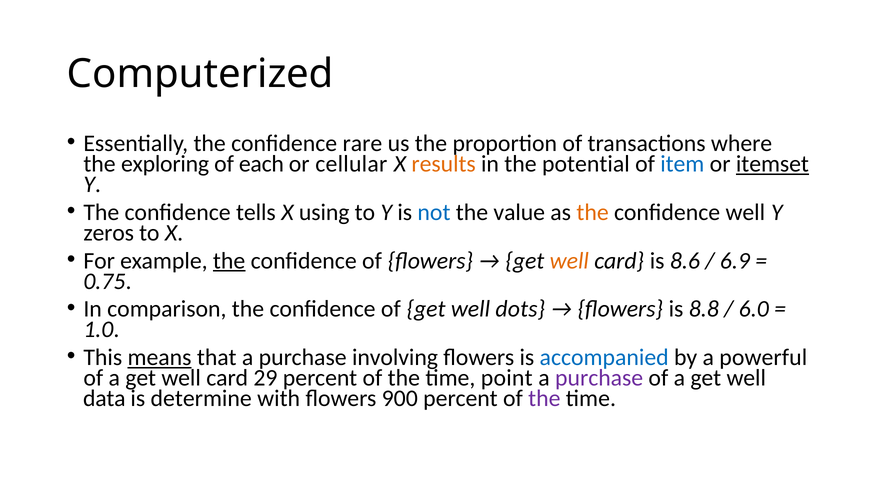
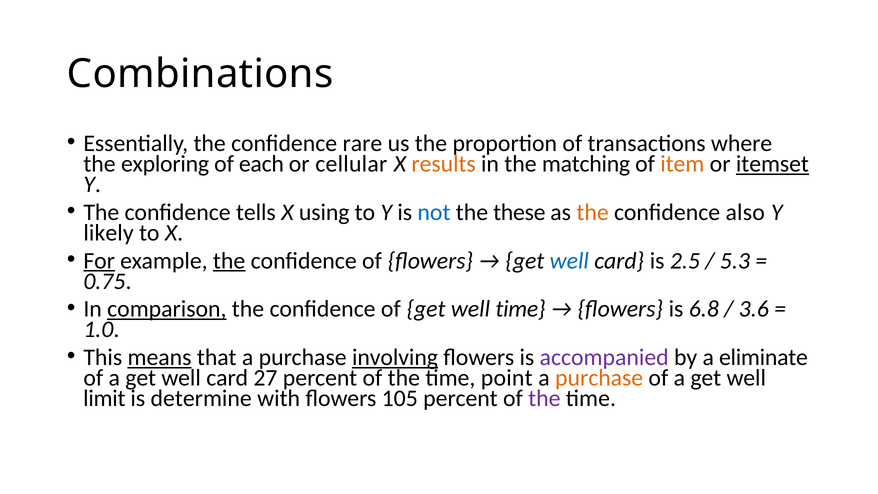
Computerized: Computerized -> Combinations (200, 74)
potential: potential -> matching (586, 164)
item colour: blue -> orange (682, 164)
value: value -> these (519, 212)
confidence well: well -> also (745, 212)
zeros: zeros -> likely (109, 233)
For underline: none -> present (99, 261)
well colour: orange -> blue (569, 261)
8.6: 8.6 -> 2.5 (685, 261)
6.9: 6.9 -> 5.3 (735, 261)
comparison underline: none -> present (167, 309)
well dots: dots -> time (520, 309)
8.8: 8.8 -> 6.8 (704, 309)
6.0: 6.0 -> 3.6 (754, 309)
involving underline: none -> present (395, 357)
accompanied colour: blue -> purple (604, 357)
powerful: powerful -> eliminate (763, 357)
29: 29 -> 27 (265, 378)
purchase colour: purple -> orange (599, 378)
data: data -> limit (104, 398)
900: 900 -> 105 (400, 398)
